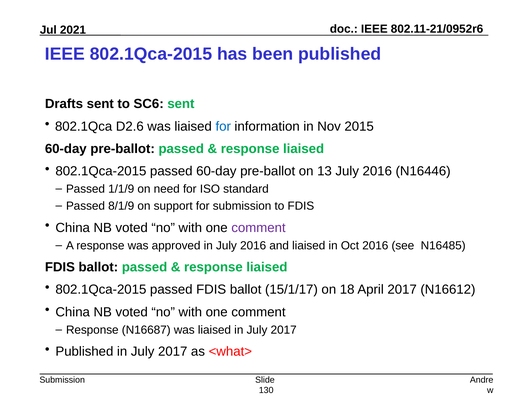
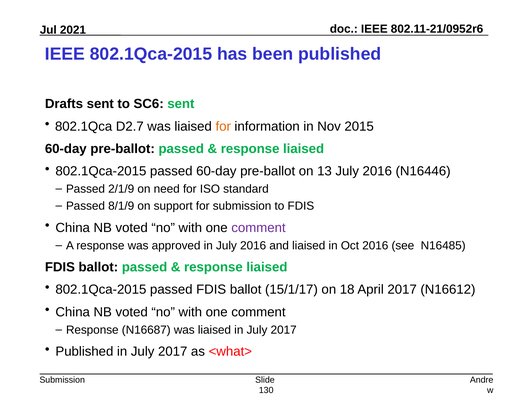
D2.6: D2.6 -> D2.7 (130, 126)
for colour: blue -> orange (223, 126)
1/1/9: 1/1/9 -> 2/1/9 (121, 189)
